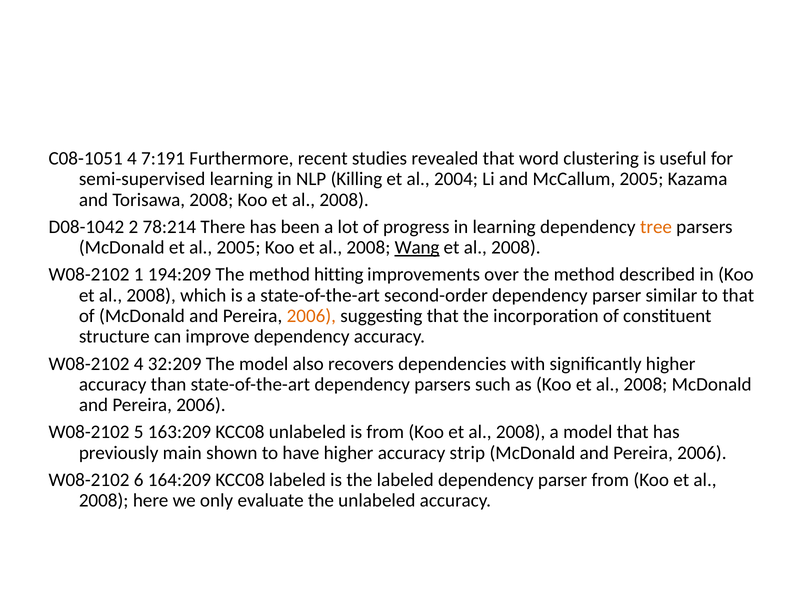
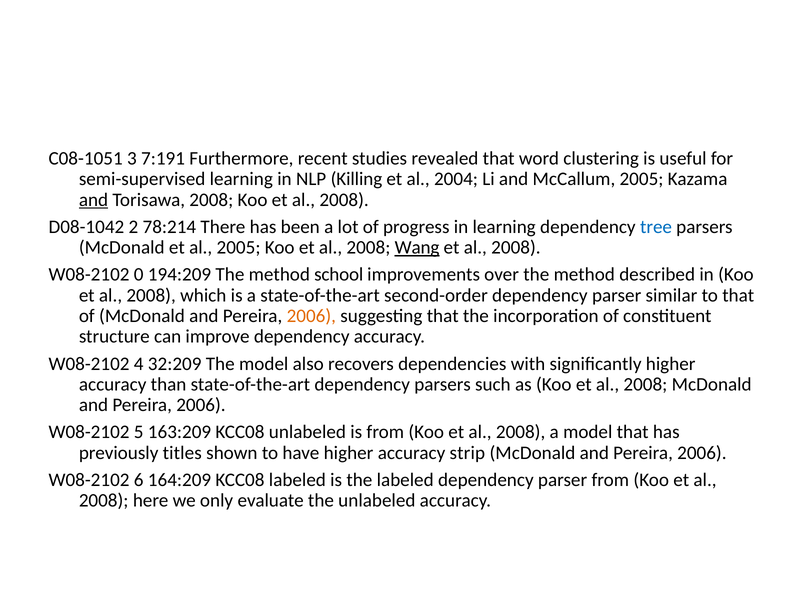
C08-1051 4: 4 -> 3 (132, 158)
and underline: none -> present (93, 200)
tree colour: orange -> blue (656, 227)
1: 1 -> 0 (139, 275)
hitting: hitting -> school (339, 275)
main: main -> titles (182, 453)
